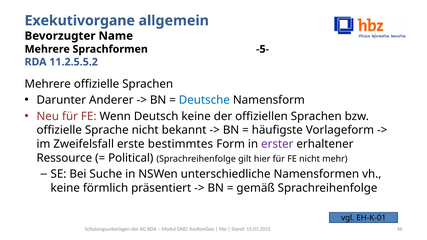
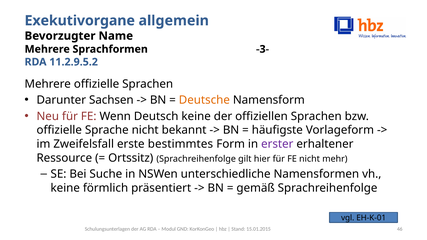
-5-: -5- -> -3- (263, 49)
11.2.5.5.2: 11.2.5.5.2 -> 11.2.9.5.2 (74, 62)
Anderer: Anderer -> Sachsen (111, 100)
Deutsche colour: blue -> orange (204, 100)
Political: Political -> Ortssitz (131, 158)
